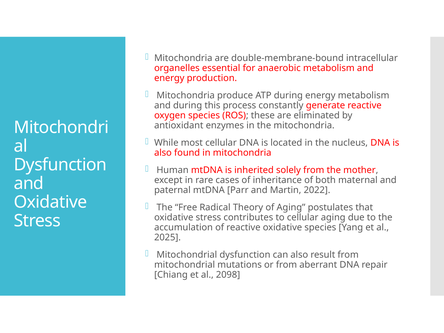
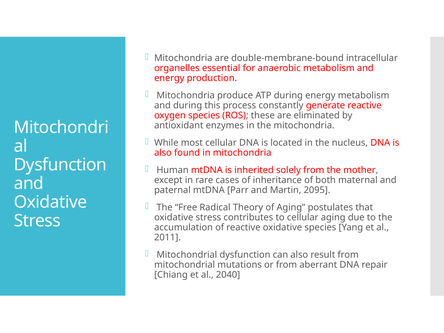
2022: 2022 -> 2095 (317, 190)
2025: 2025 -> 2011 (167, 238)
2098: 2098 -> 2040 (228, 275)
